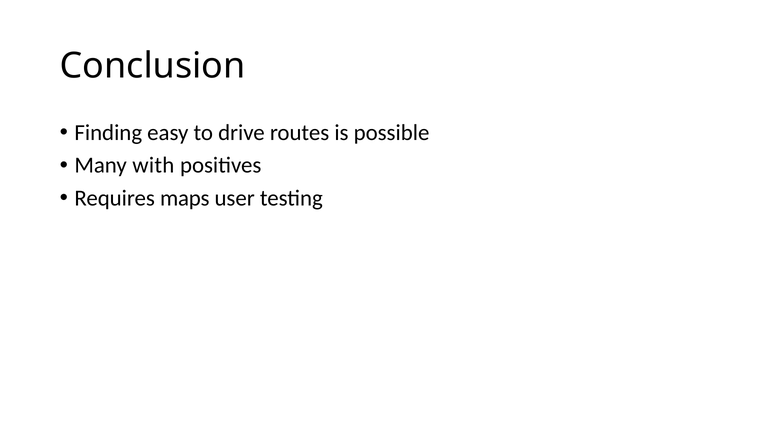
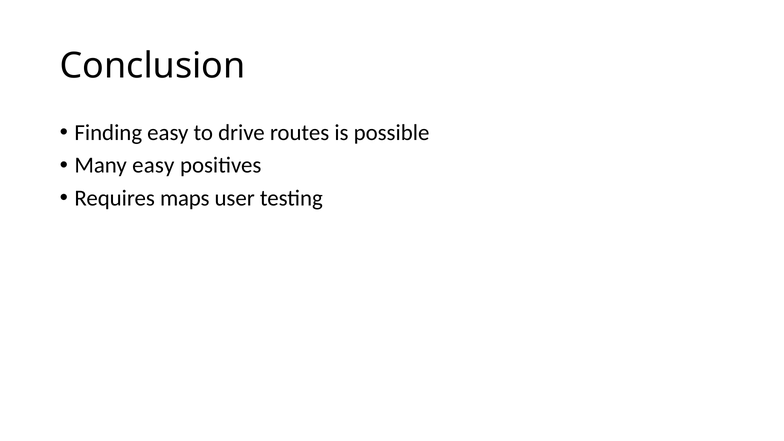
Many with: with -> easy (153, 165)
